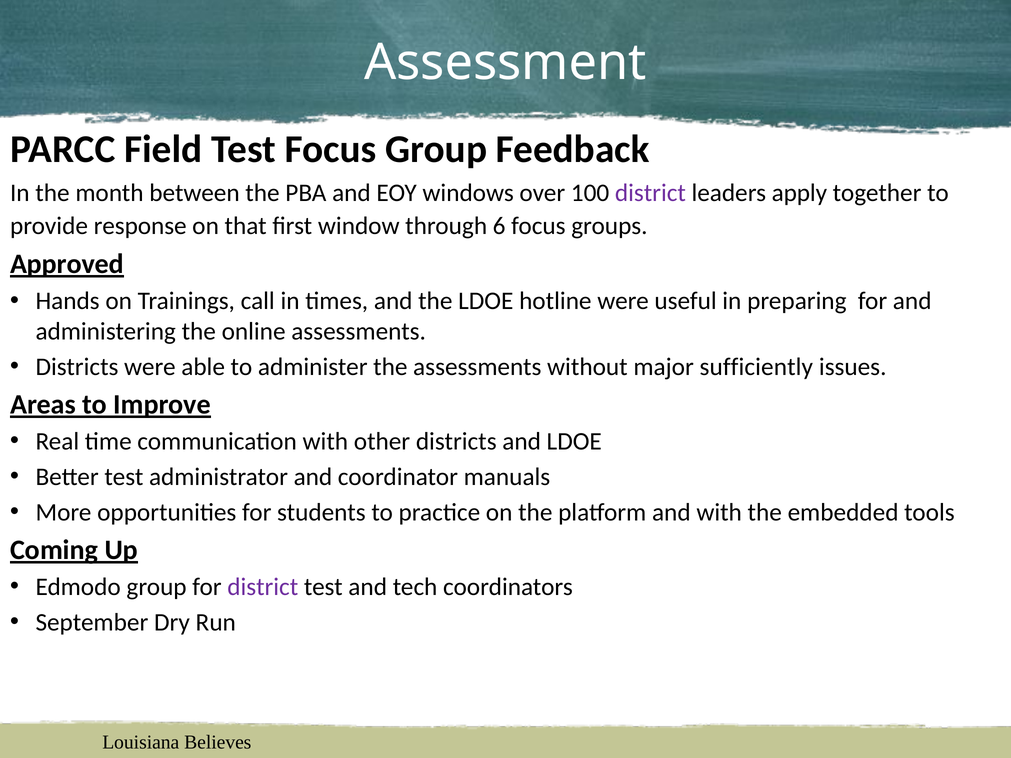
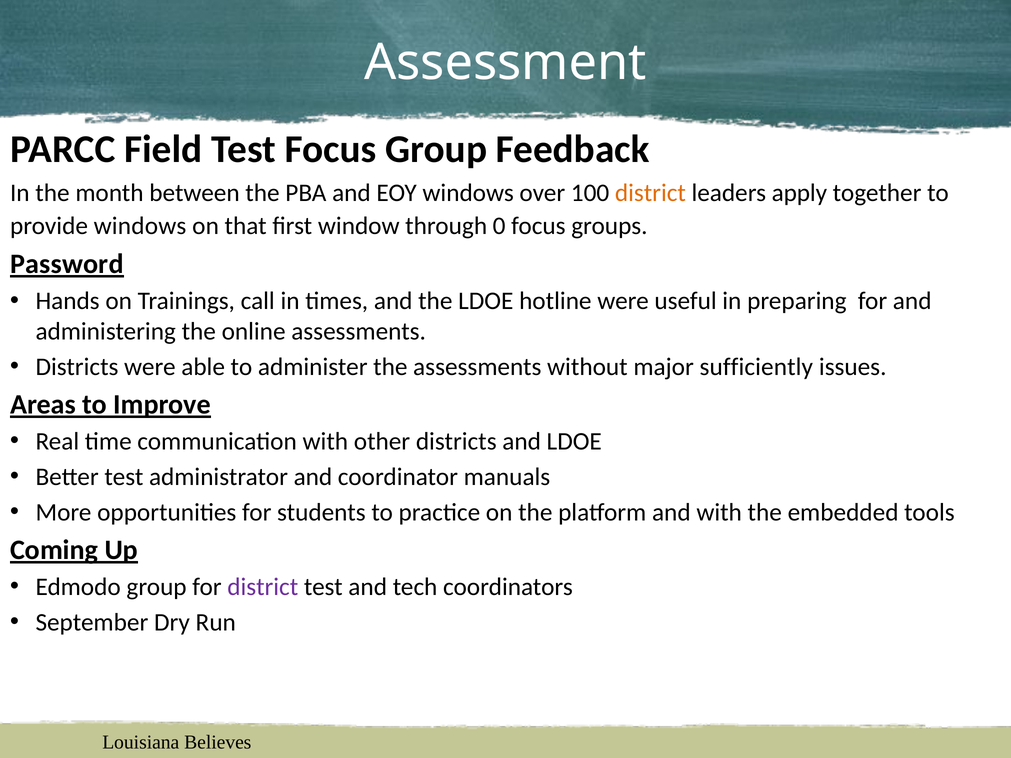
district colour: purple -> orange (650, 193)
provide response: response -> windows (140, 226)
6: 6 -> 0 (499, 226)
Approved: Approved -> Password (67, 264)
